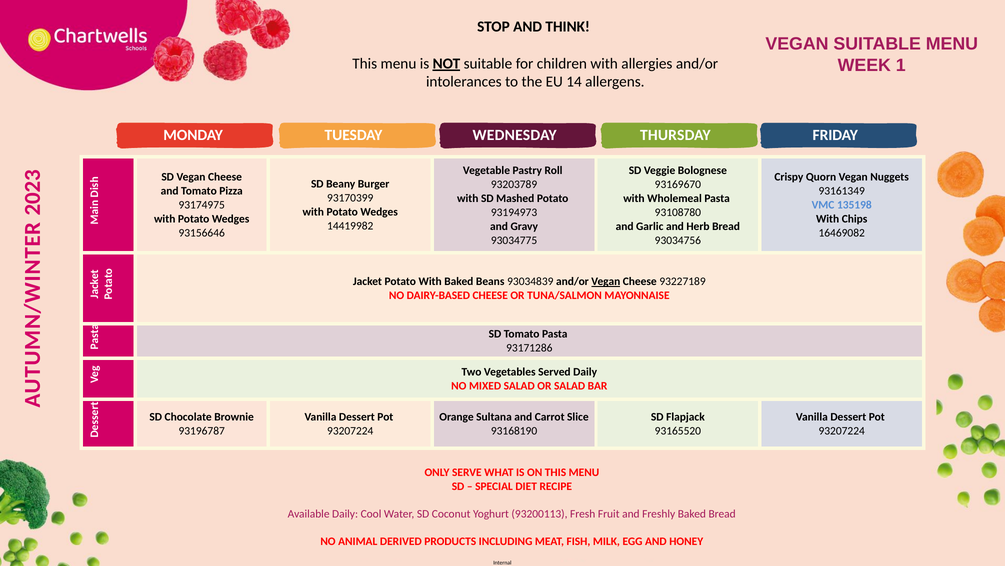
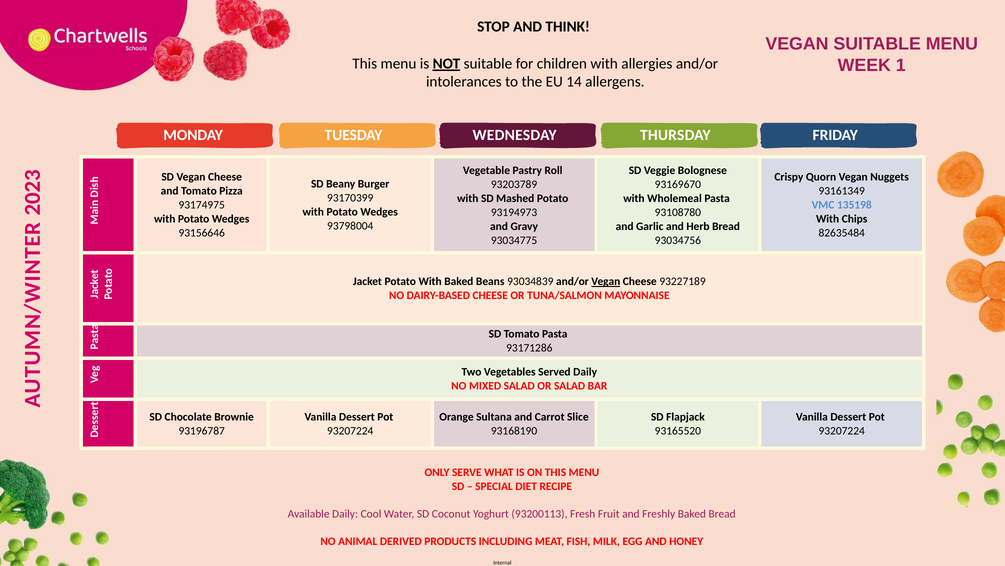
14419982: 14419982 -> 93798004 (350, 226)
16469082: 16469082 -> 82635484 (842, 233)
